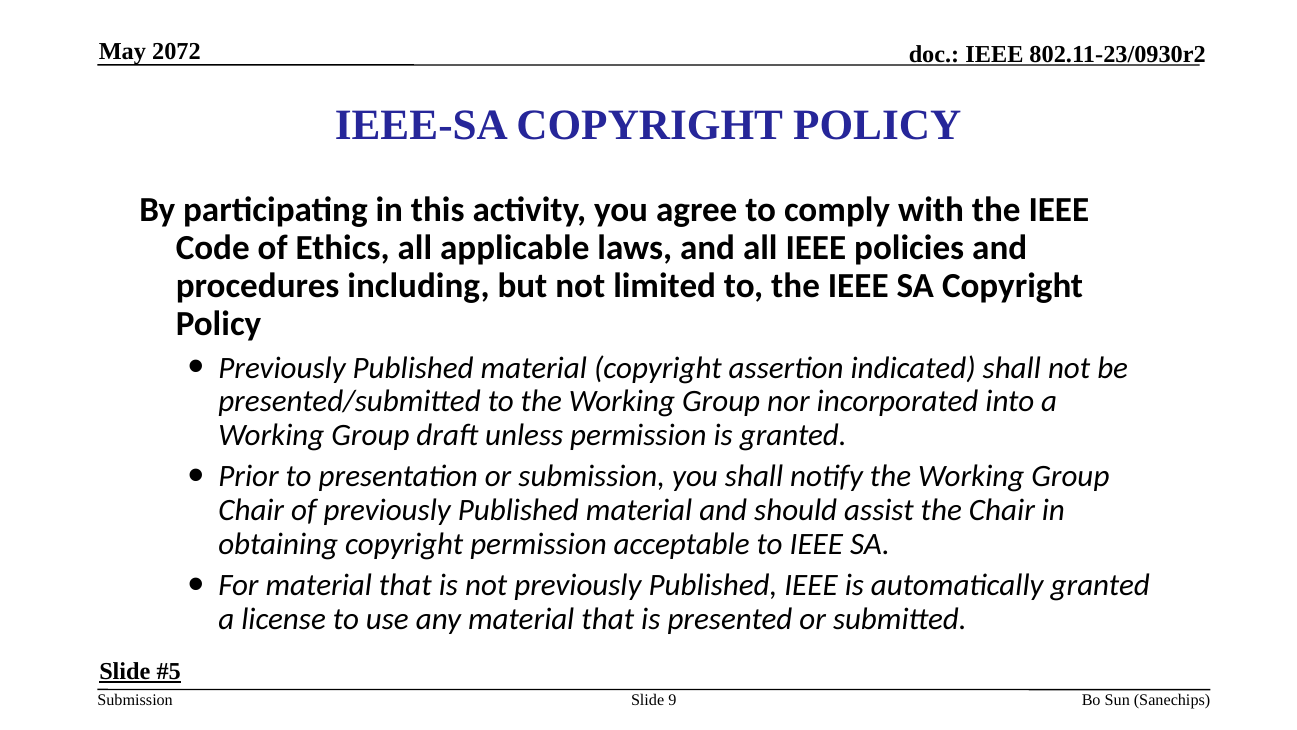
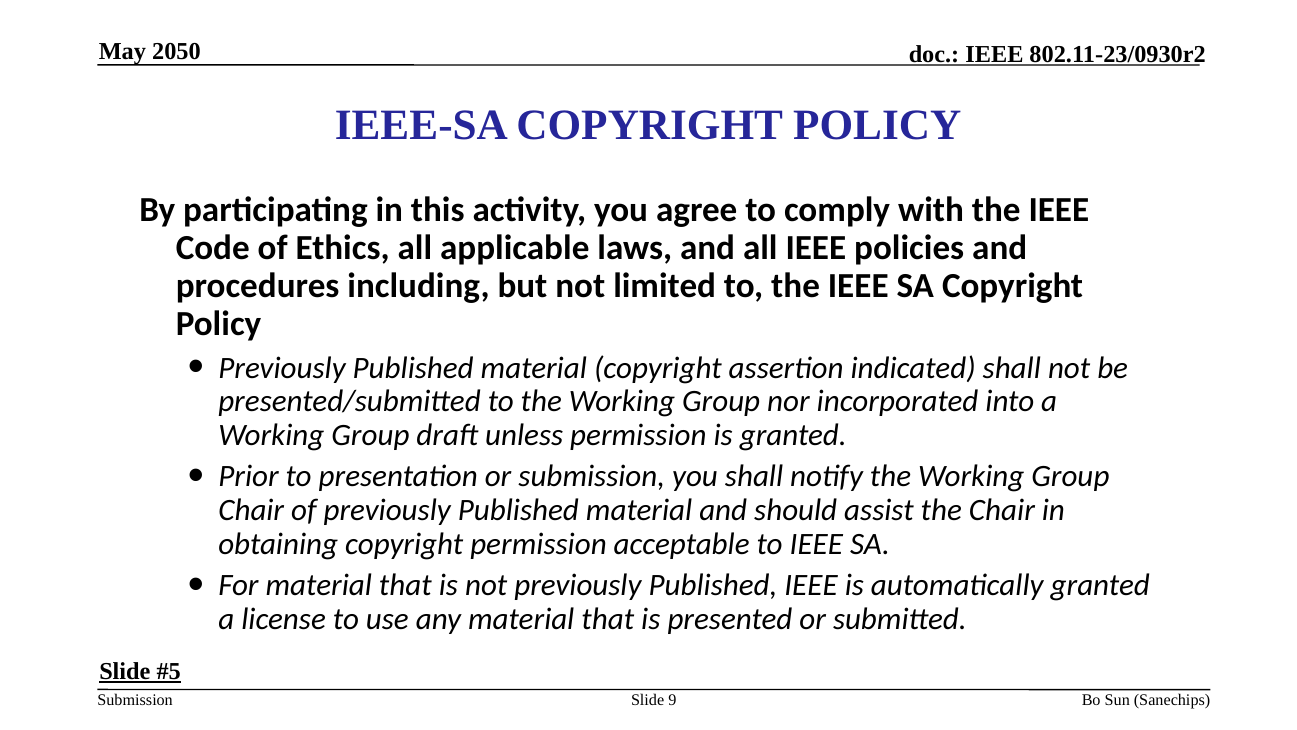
2072: 2072 -> 2050 (176, 52)
